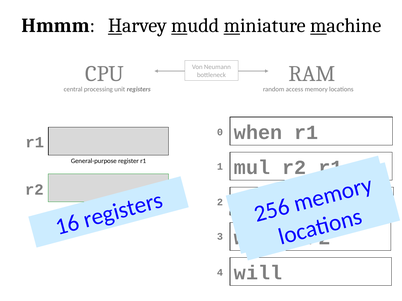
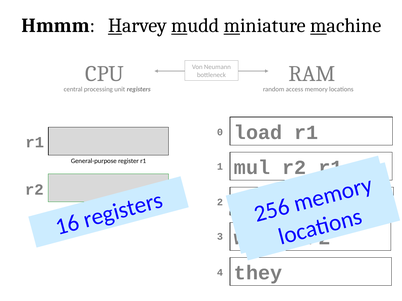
when: when -> load (258, 133)
will: will -> they (258, 273)
